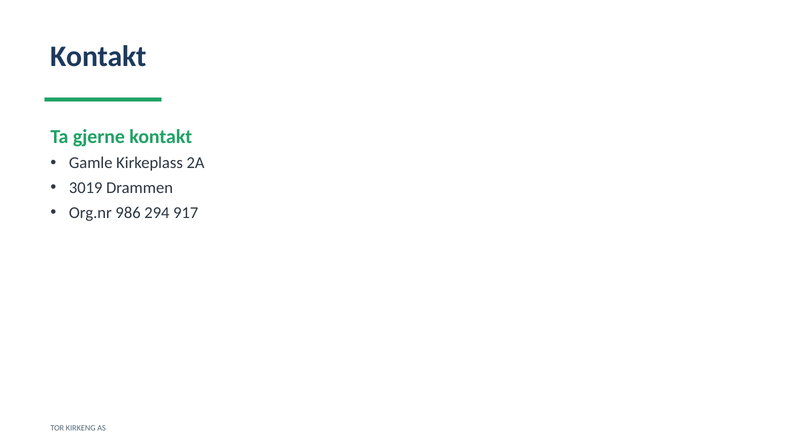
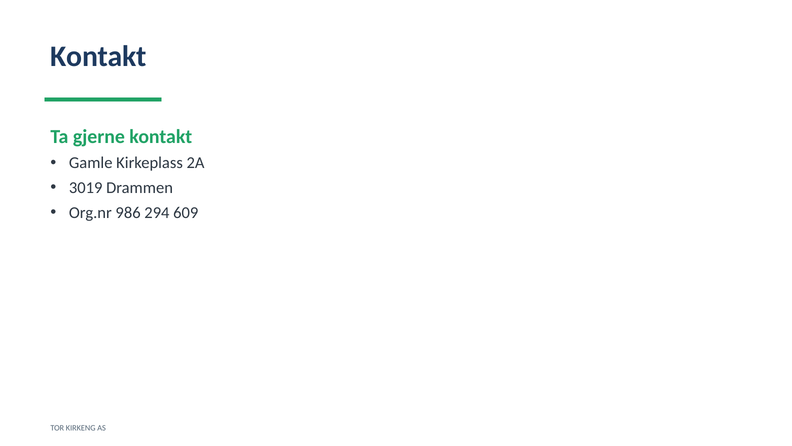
917: 917 -> 609 (186, 212)
